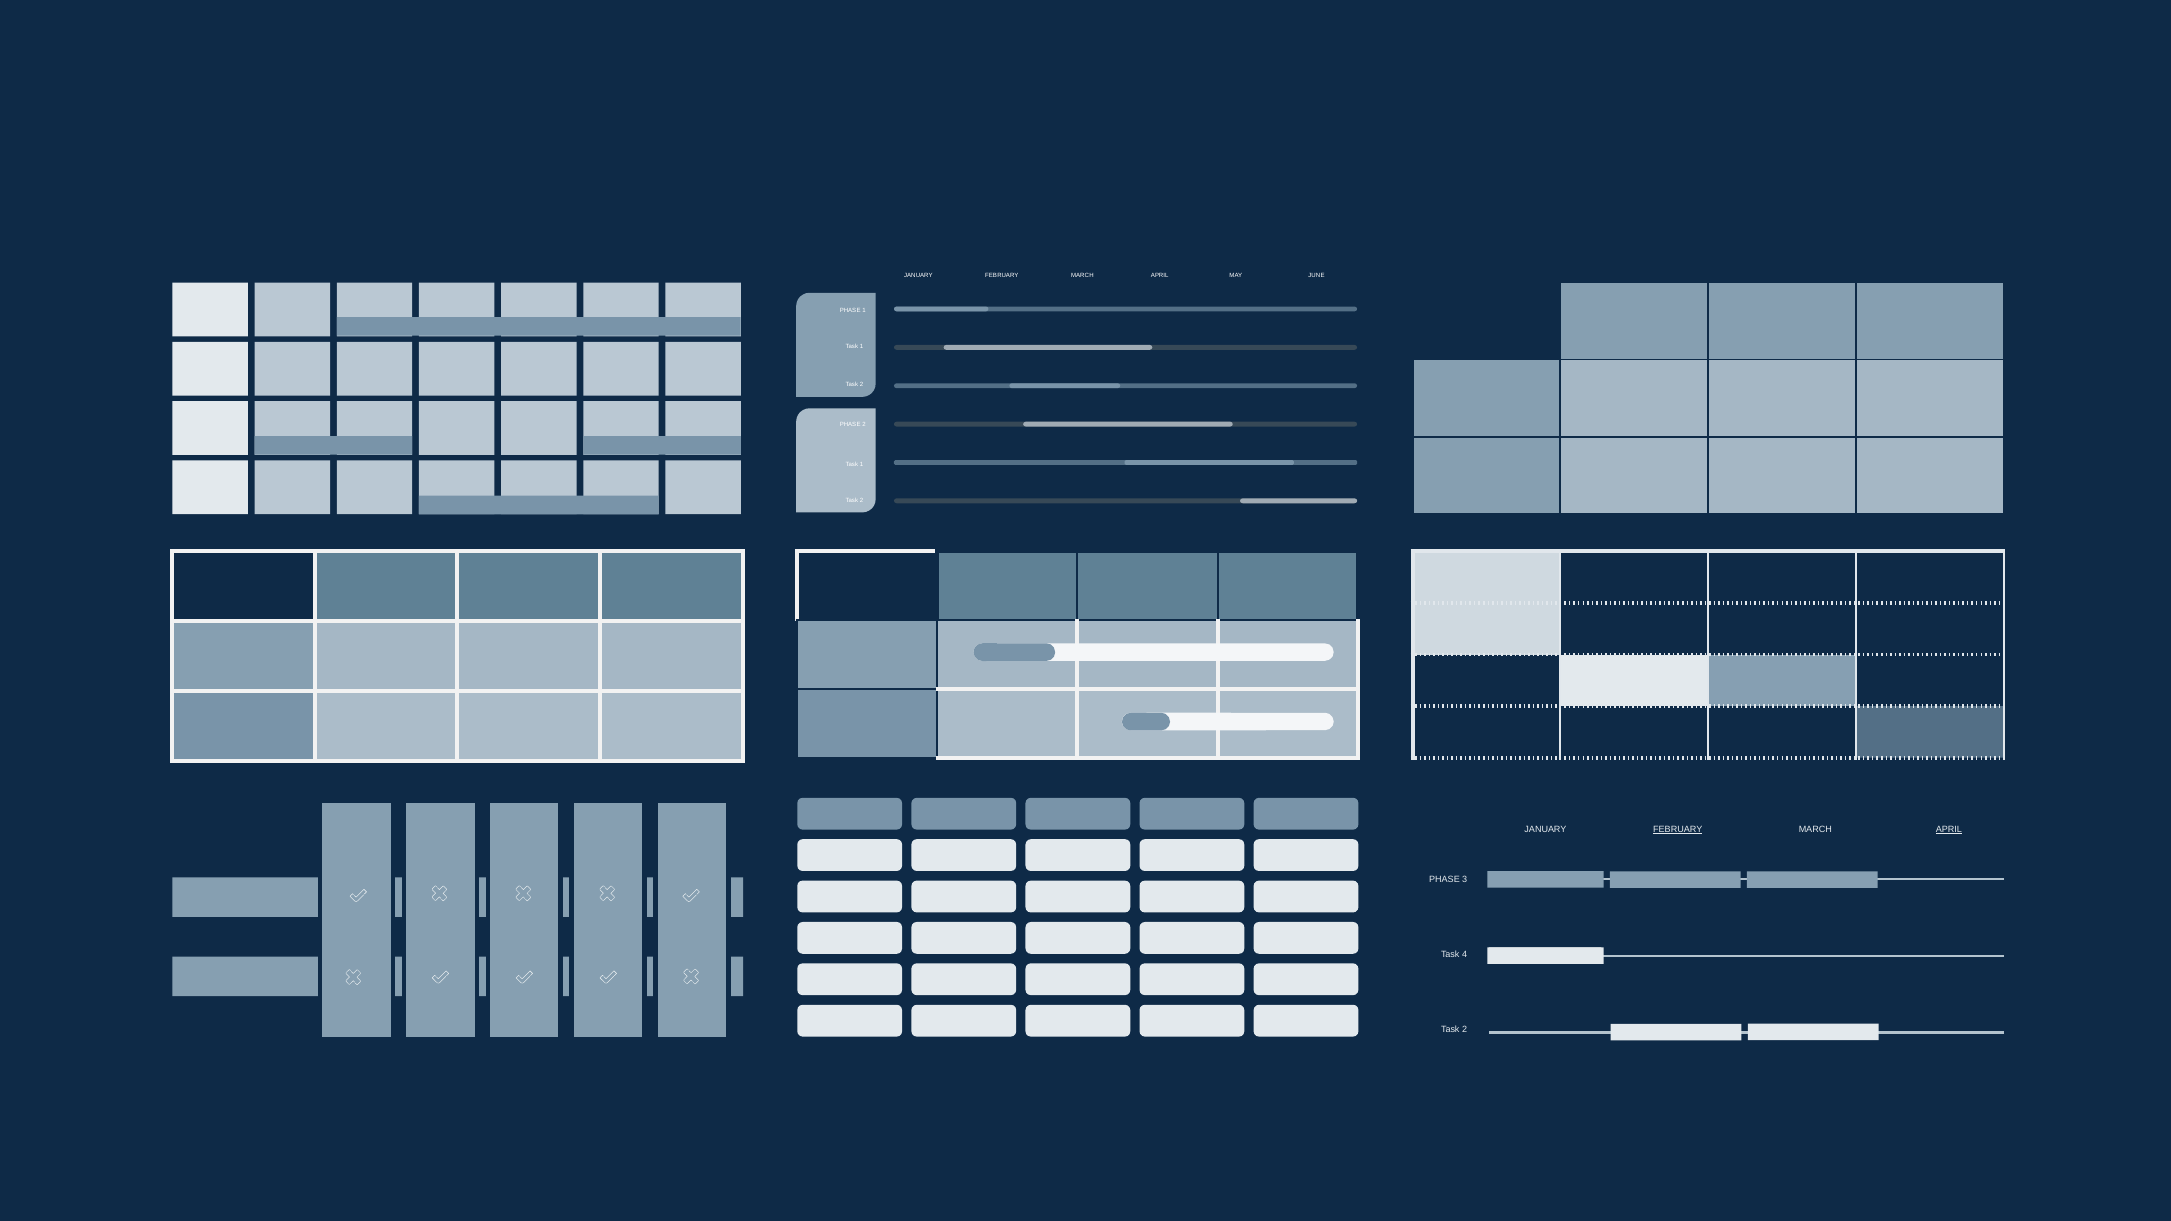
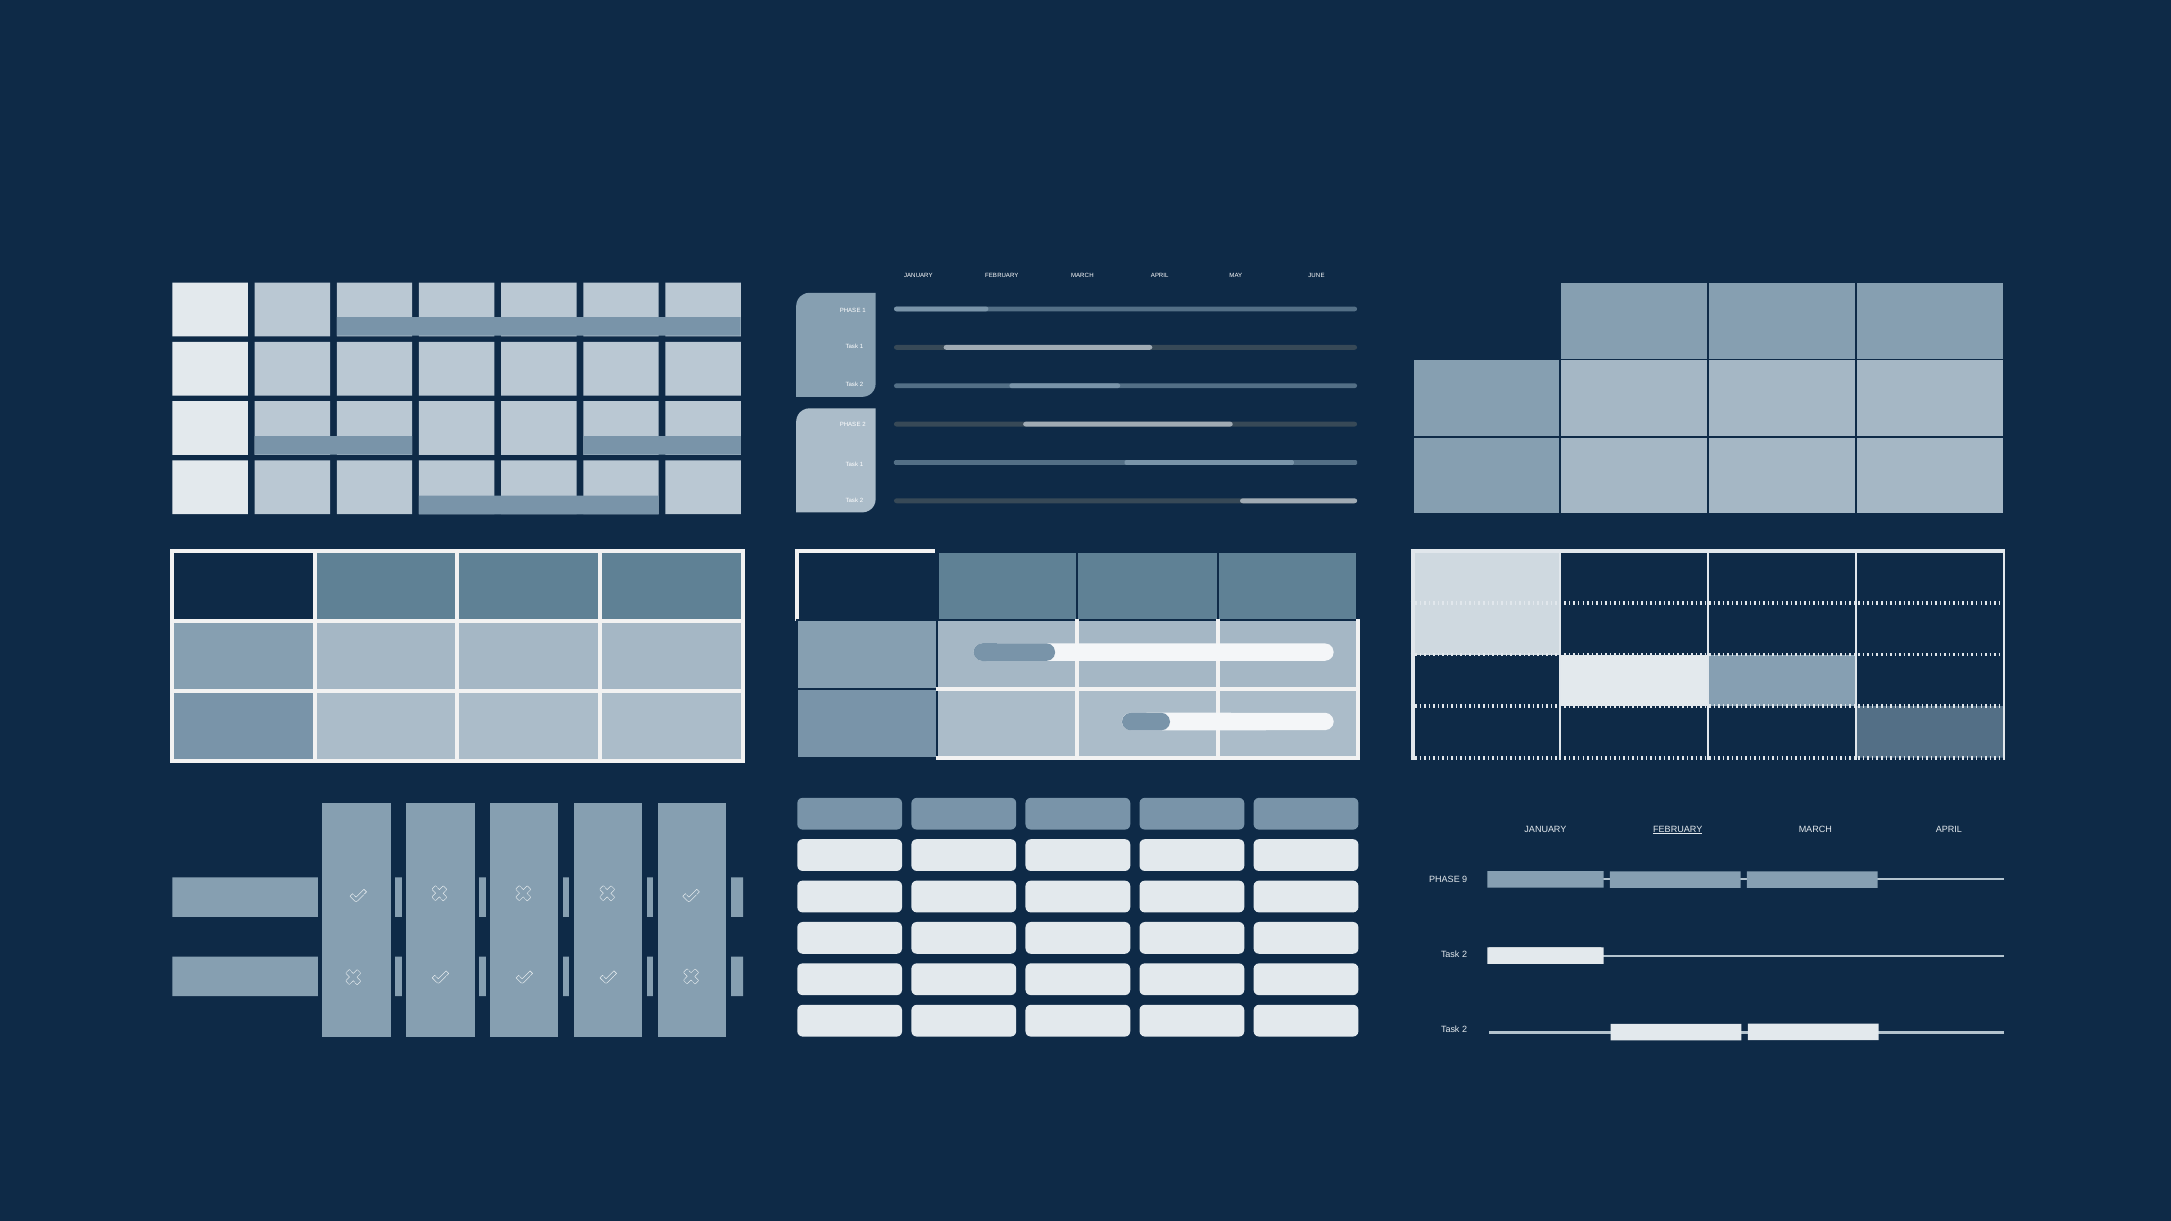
APRIL underline: present -> none (1949, 830)
3: 3 -> 9 (1465, 880)
4: 4 -> 2 (1465, 955)
